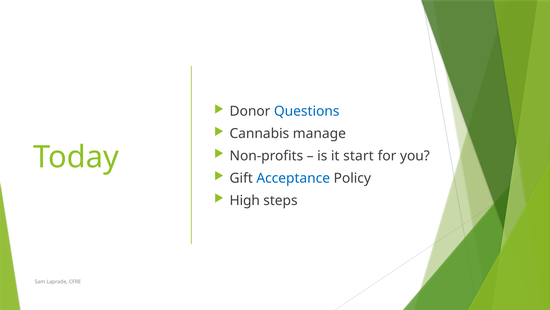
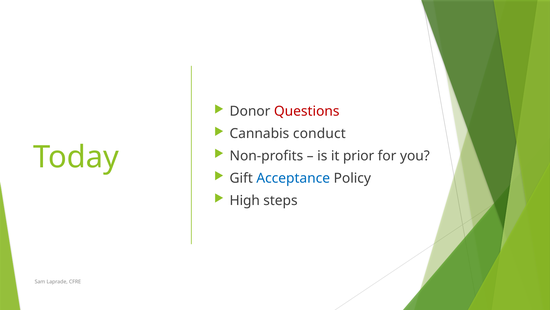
Questions colour: blue -> red (307, 111)
manage: manage -> conduct (319, 133)
start: start -> prior (359, 156)
